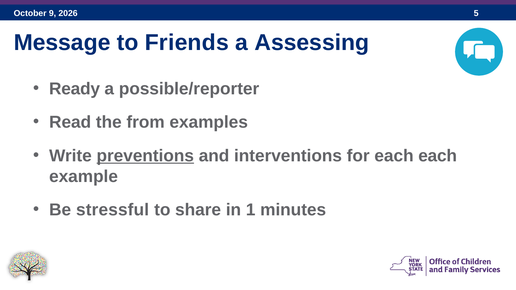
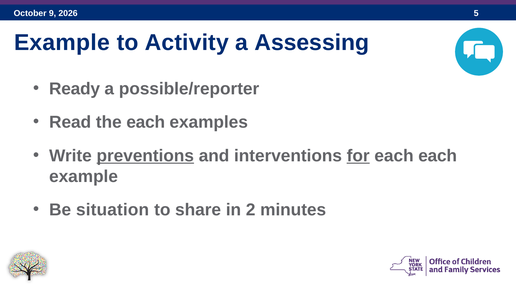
Message: Message -> Example (62, 43)
Friends: Friends -> Activity (187, 43)
the from: from -> each (146, 122)
for underline: none -> present (358, 156)
stressful: stressful -> situation (113, 210)
1: 1 -> 2 (251, 210)
